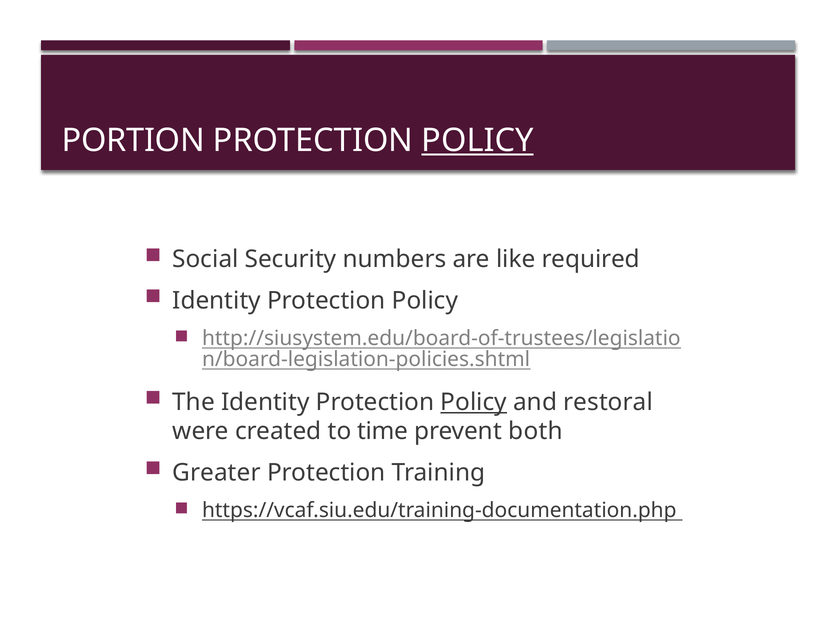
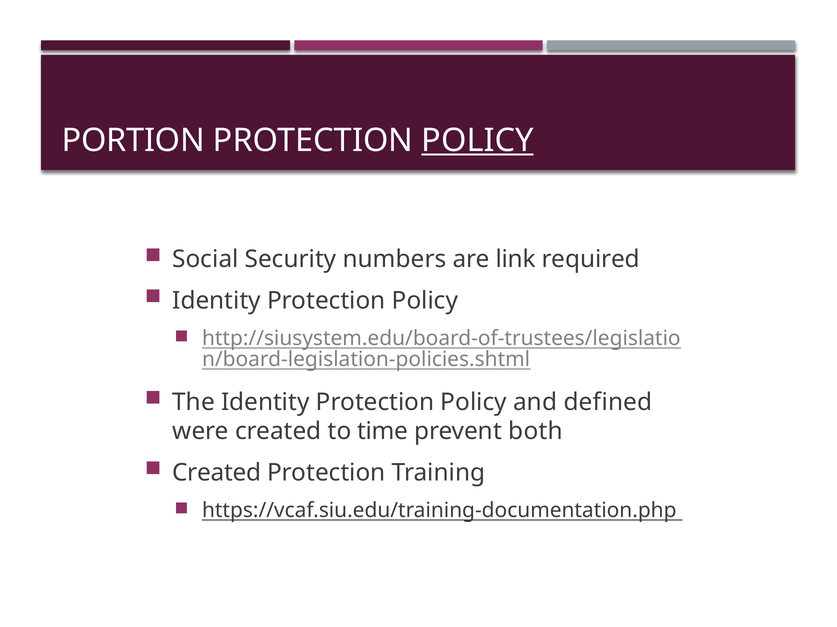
like: like -> link (516, 260)
Policy underline: present -> none (474, 403)
restoral: restoral -> defined (608, 403)
Greater: Greater -> Created (217, 473)
